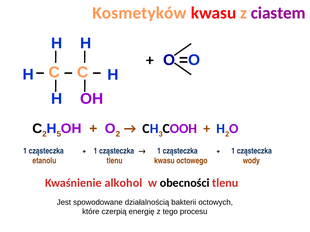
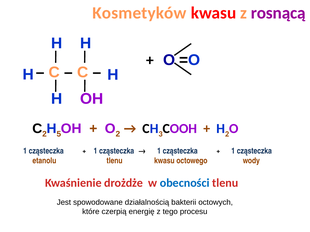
ciastem: ciastem -> rosnącą (278, 13)
alkohol: alkohol -> drożdże (124, 183)
obecności colour: black -> blue (185, 183)
